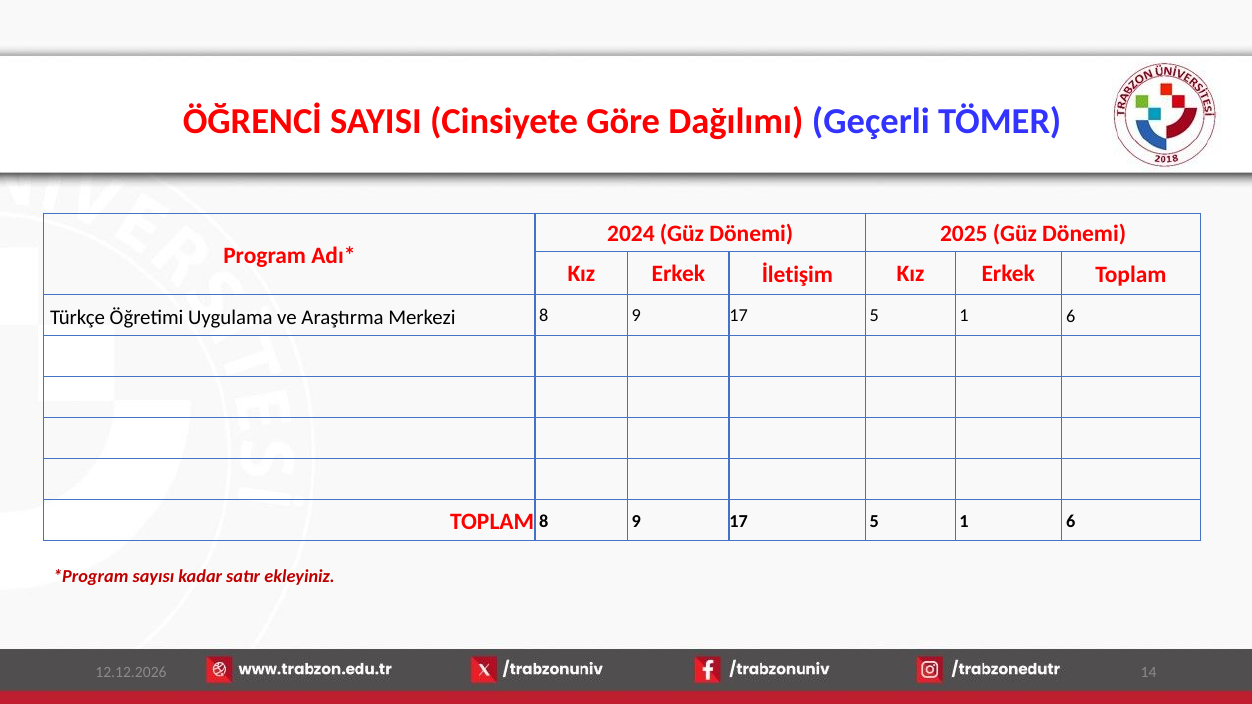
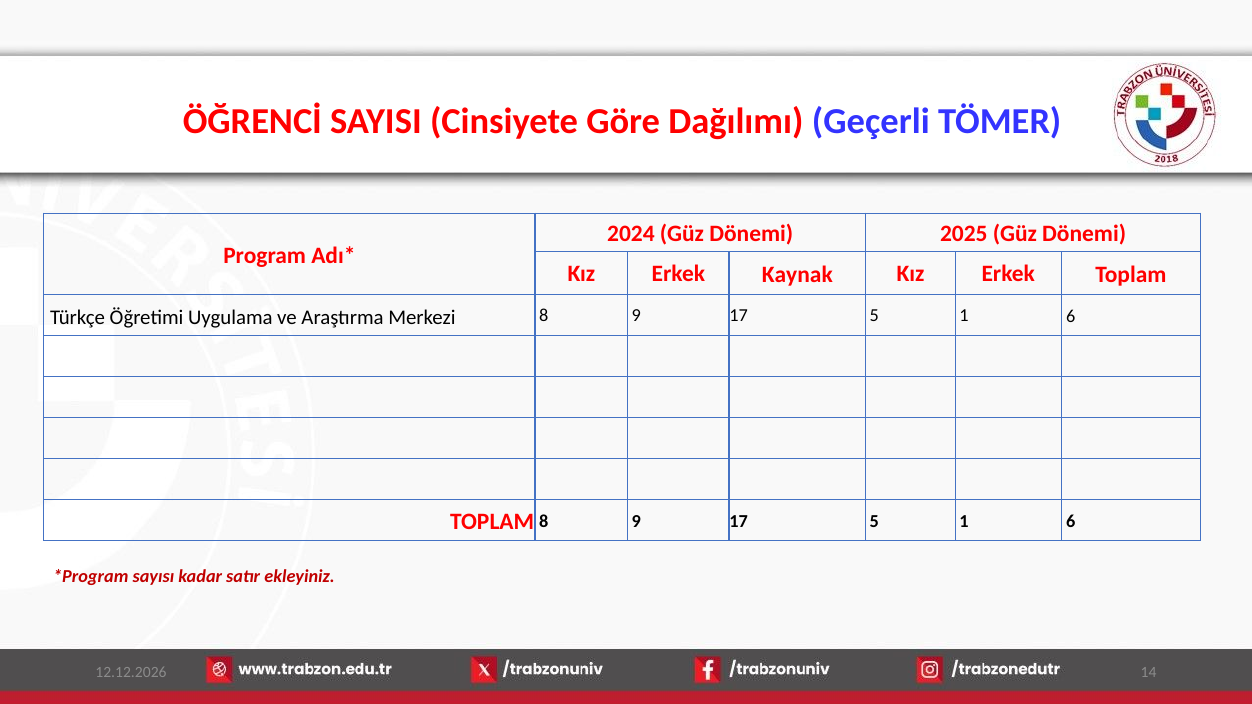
İletişim: İletişim -> Kaynak (797, 274)
